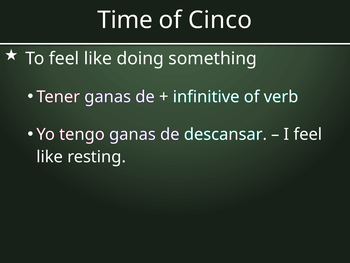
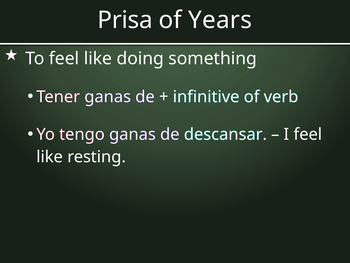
Time: Time -> Prisa (125, 20)
Cinco: Cinco -> Years (220, 20)
